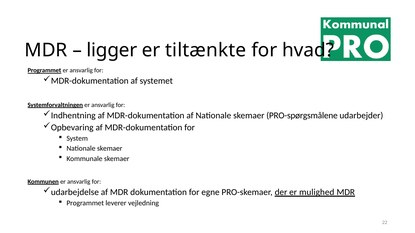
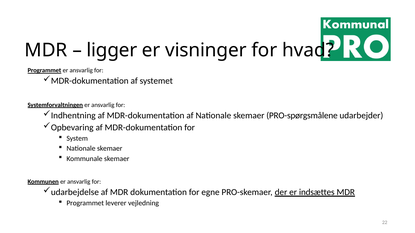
tiltænkte: tiltænkte -> visninger (206, 50)
mulighed: mulighed -> indsættes (317, 193)
